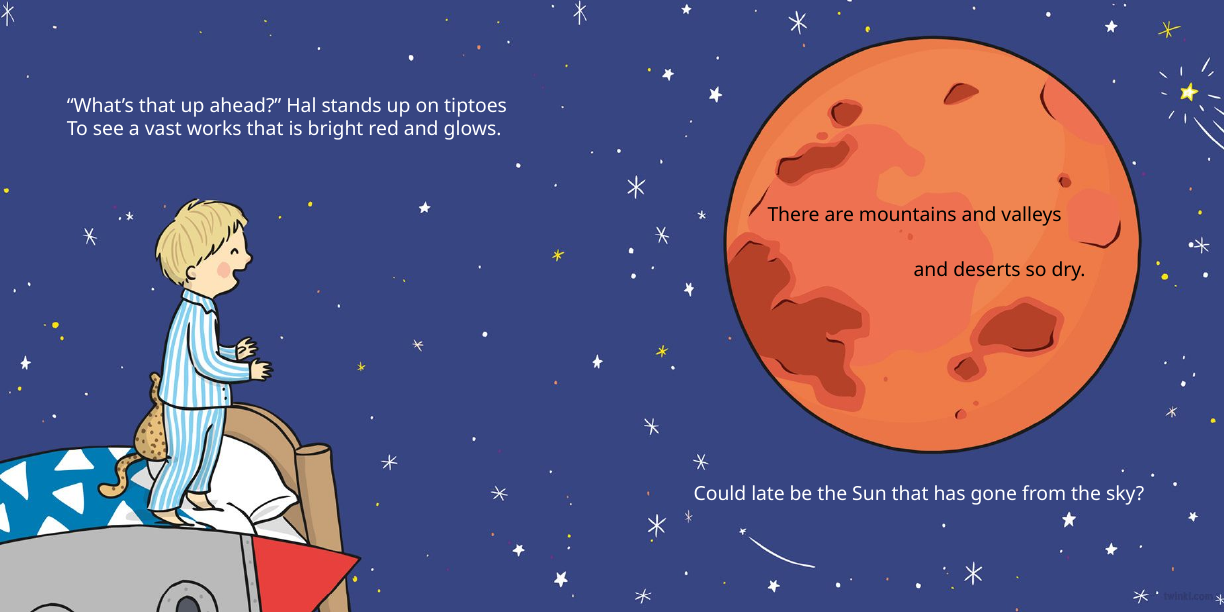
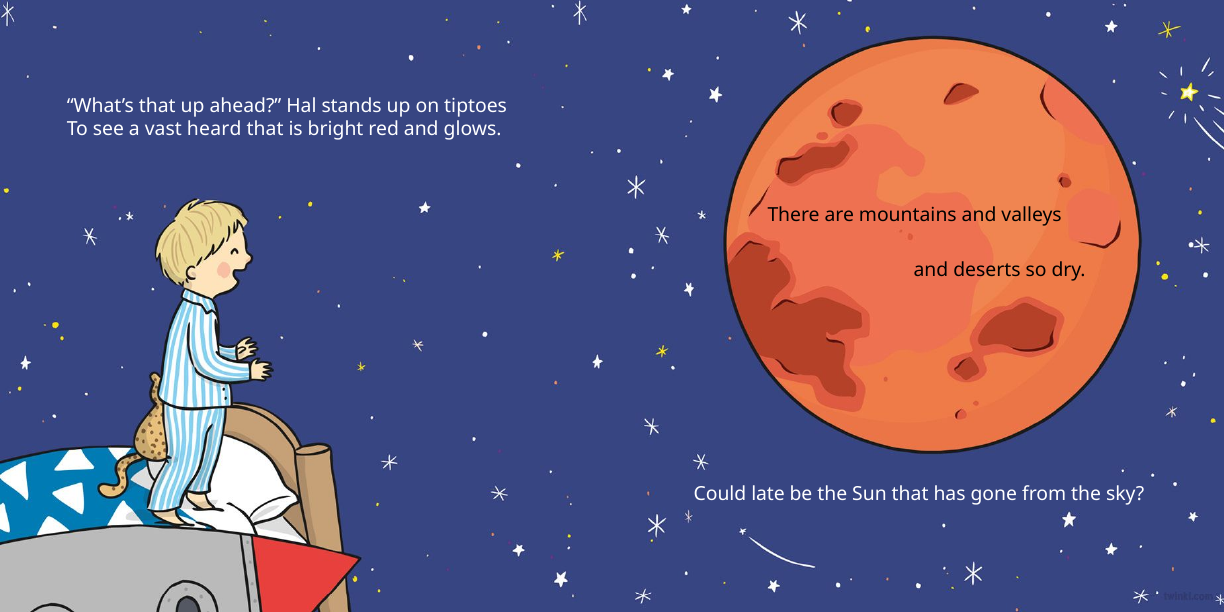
works: works -> heard (214, 129)
